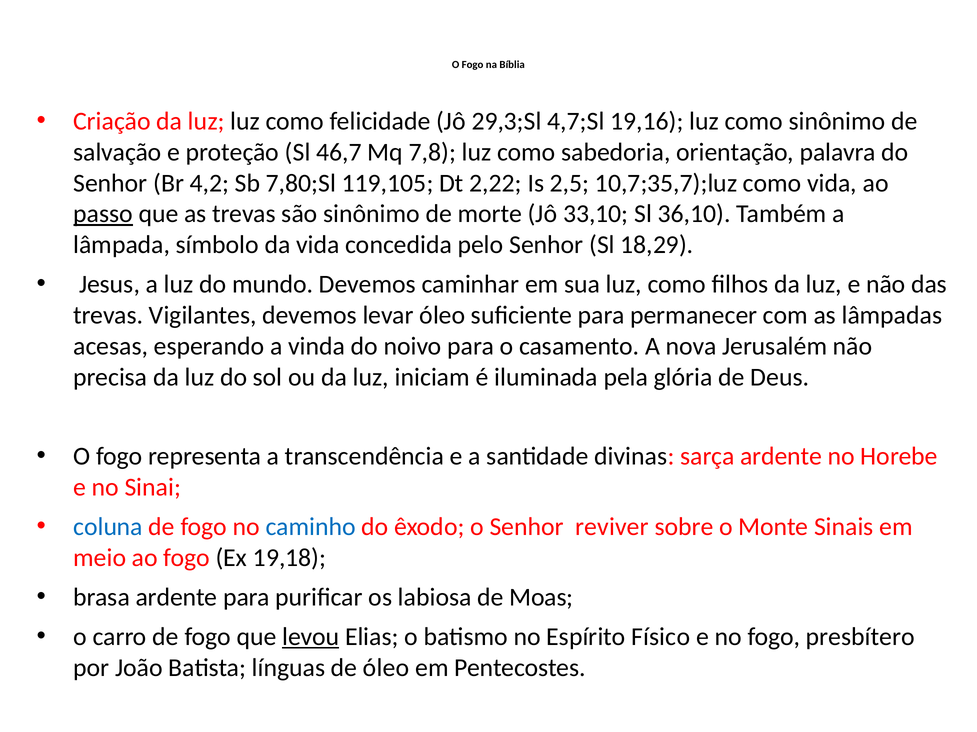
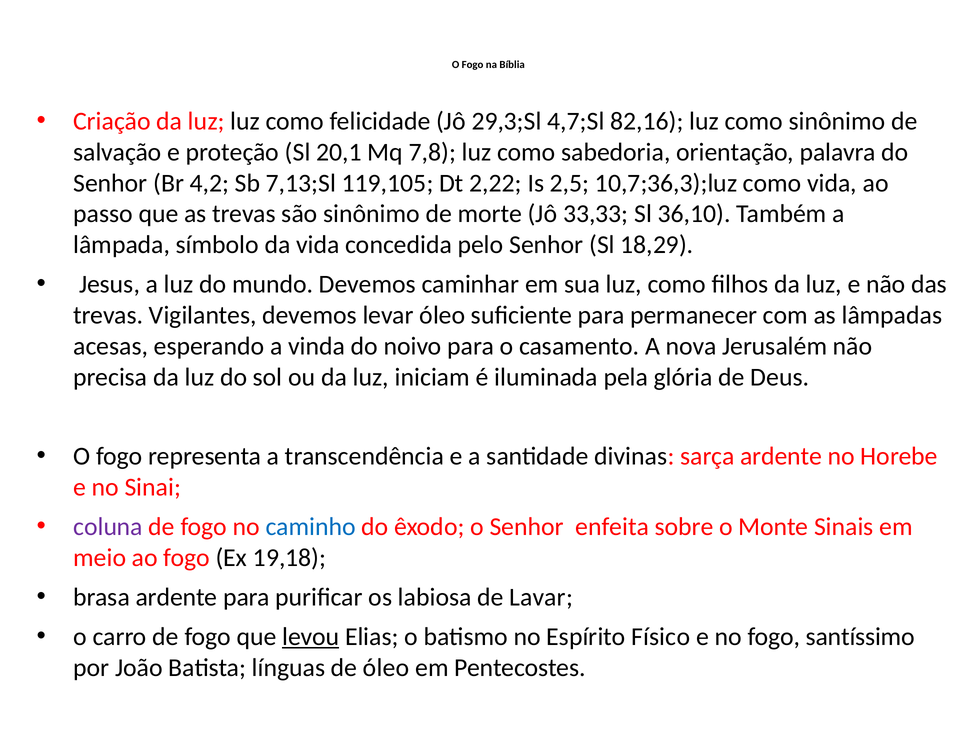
19,16: 19,16 -> 82,16 (647, 121)
46,7: 46,7 -> 20,1 (339, 152)
7,80;Sl: 7,80;Sl -> 7,13;Sl (301, 183)
10,7;35,7);luz: 10,7;35,7);luz -> 10,7;36,3);luz (666, 183)
passo underline: present -> none (103, 214)
33,10: 33,10 -> 33,33 (596, 214)
coluna colour: blue -> purple (108, 527)
reviver: reviver -> enfeita (612, 527)
Moas: Moas -> Lavar (541, 598)
presbítero: presbítero -> santíssimo (860, 637)
